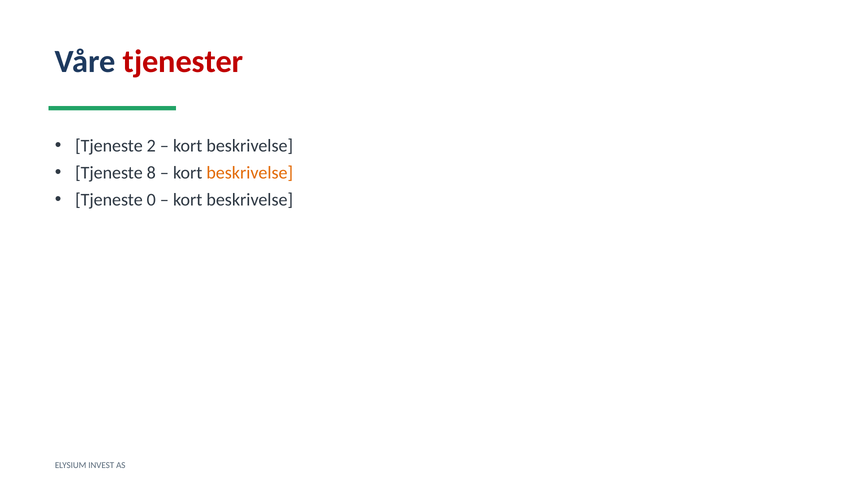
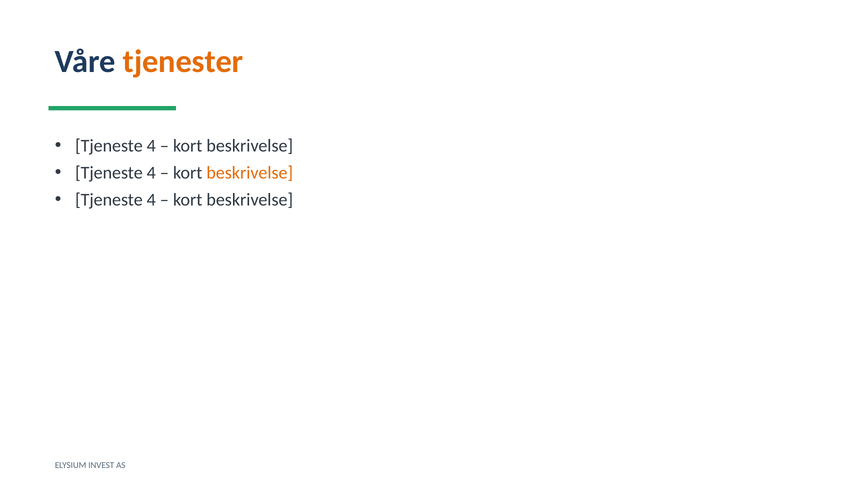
tjenester colour: red -> orange (183, 62)
2: 2 -> 4 (151, 146)
8: 8 -> 4 (151, 173)
0: 0 -> 4 (151, 200)
